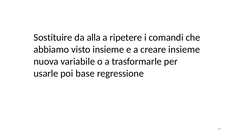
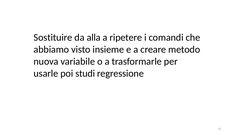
creare insieme: insieme -> metodo (184, 49)
base: base -> studi (85, 73)
